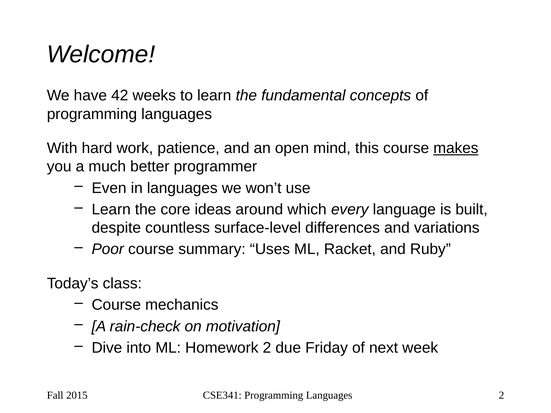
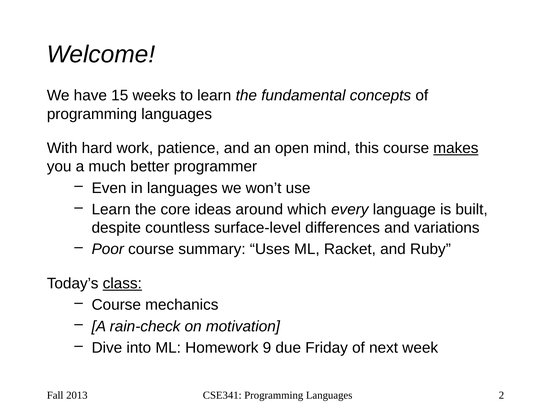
42: 42 -> 15 (120, 96)
class underline: none -> present (122, 284)
Homework 2: 2 -> 9 (267, 348)
2015: 2015 -> 2013 (77, 396)
